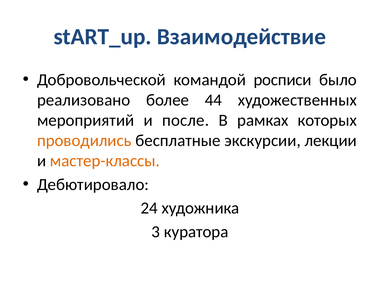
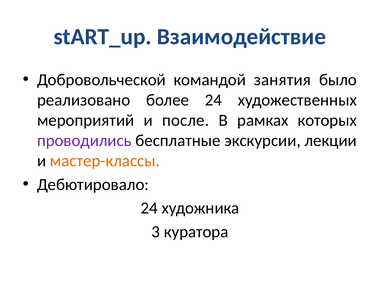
росписи: росписи -> занятия (282, 80)
более 44: 44 -> 24 (213, 100)
проводились colour: orange -> purple (84, 141)
